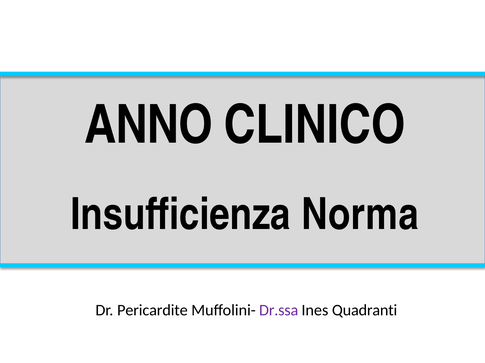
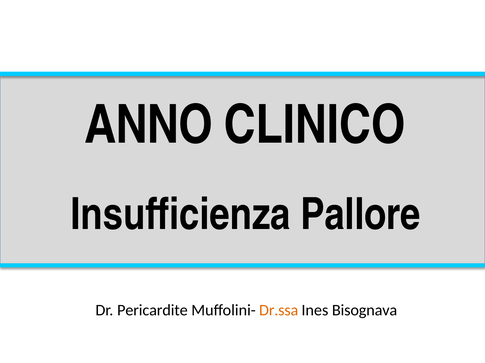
Norma: Norma -> Pallore (360, 215)
Dr.ssa colour: purple -> orange (279, 311)
Quadranti: Quadranti -> Bisognava (365, 311)
